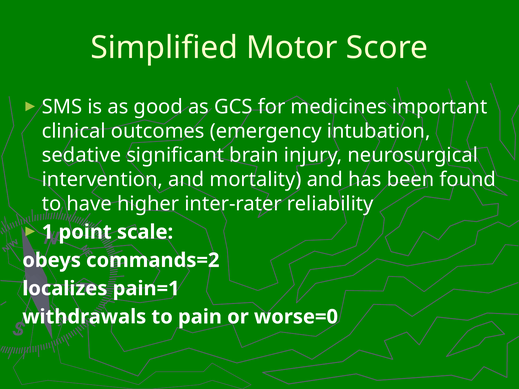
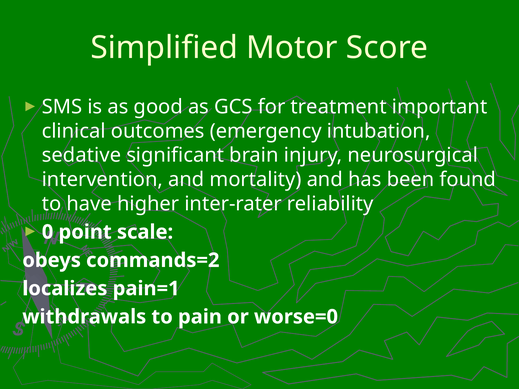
medicines: medicines -> treatment (339, 107)
1: 1 -> 0 (48, 232)
